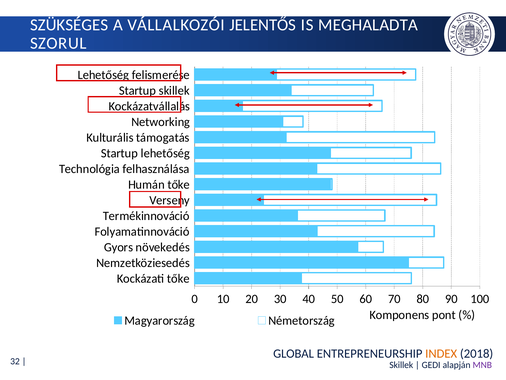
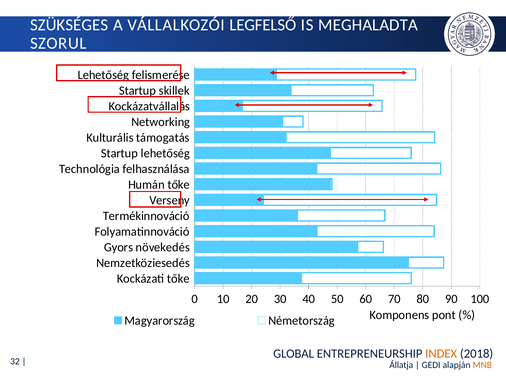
JELENTŐS: JELENTŐS -> LEGFELSŐ (263, 25)
Skillek: Skillek -> Állatja (401, 364)
MNB colour: purple -> orange (482, 364)
